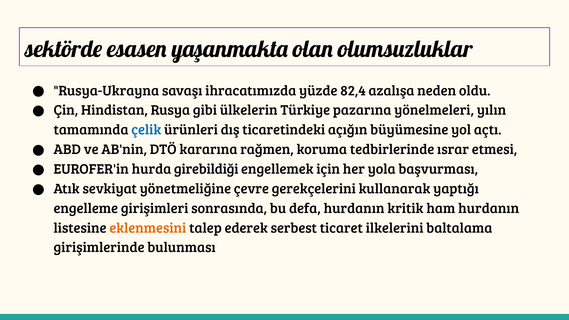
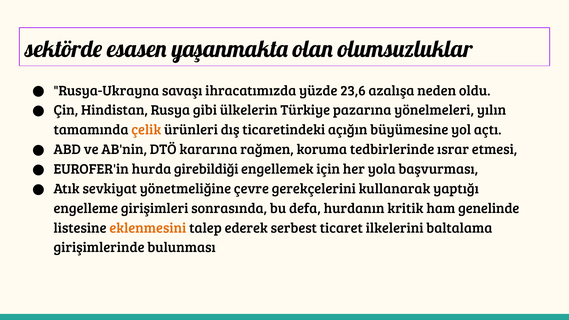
82,4: 82,4 -> 23,6 (353, 91)
çelik colour: blue -> orange (146, 130)
ham hurdanın: hurdanın -> genelinde (489, 208)
